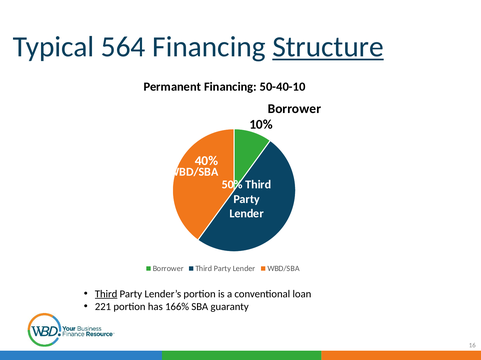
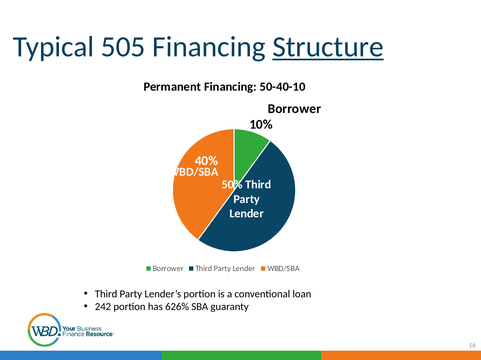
564: 564 -> 505 (123, 47)
Third underline: present -> none (106, 294)
221: 221 -> 242 (103, 307)
166%: 166% -> 626% (177, 307)
